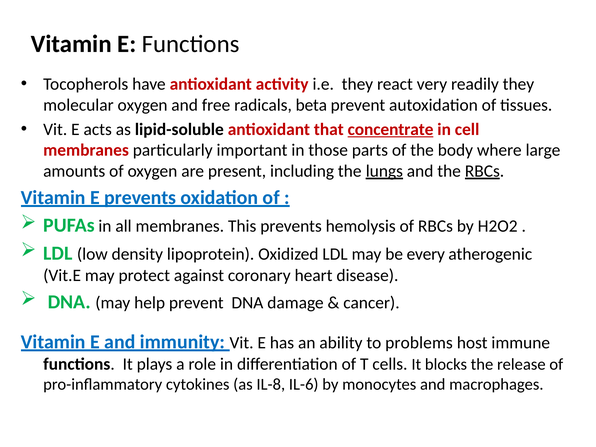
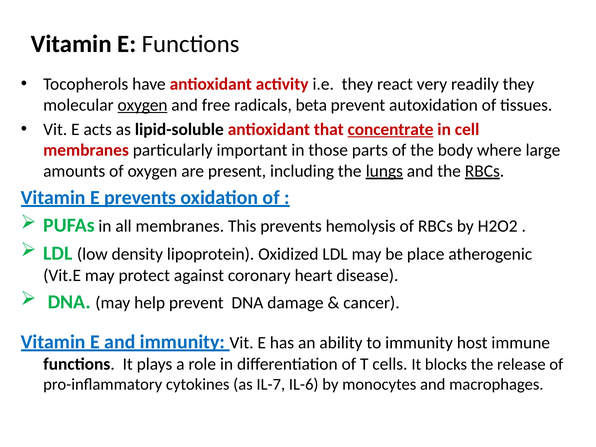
oxygen underline: none -> present (143, 105)
every: every -> place (426, 254)
to problems: problems -> immunity (419, 343)
IL-8: IL-8 -> IL-7 (271, 384)
